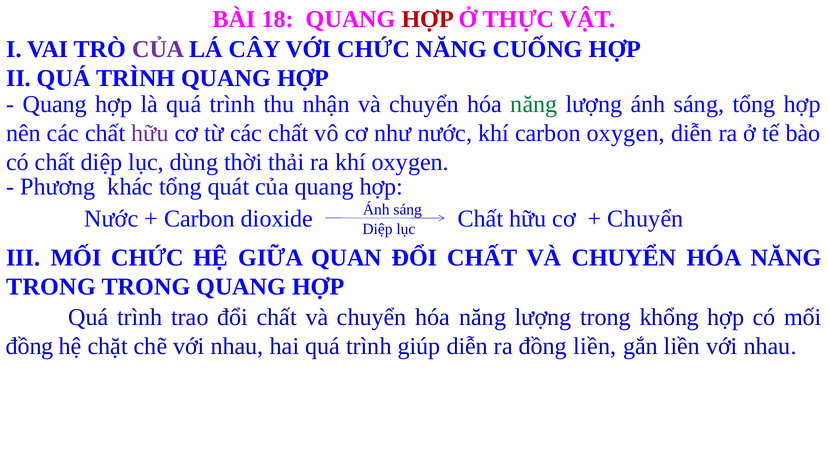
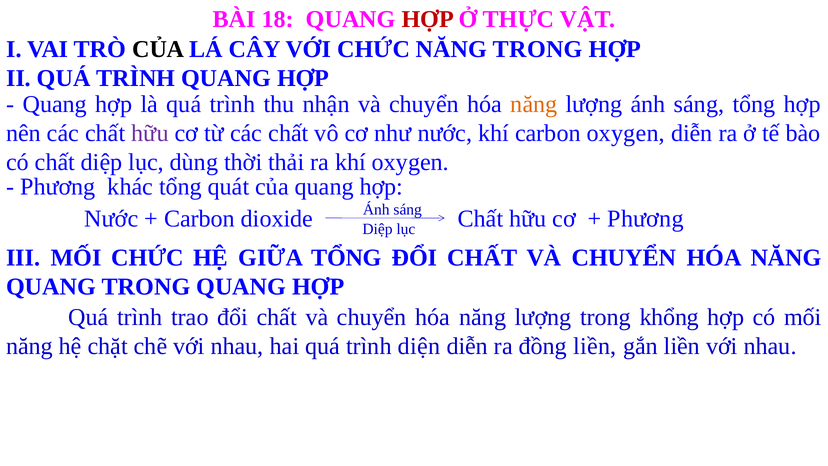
CỦA colour: purple -> black (158, 49)
NĂNG CUỐNG: CUỐNG -> TRONG (538, 49)
năng colour: green -> orange (534, 104)
Chuyển: Chuyển -> Phương (646, 219)
GIỮA QUAN: QUAN -> TỔNG (347, 258)
TRONG: TRONG -> QUANG (51, 287)
đồng: đồng -> năng (30, 346)
giúp: giúp -> diện (419, 346)
